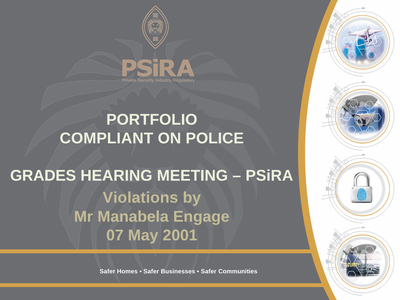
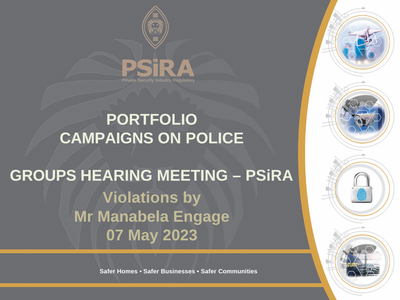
COMPLIANT: COMPLIANT -> CAMPAIGNS (107, 139)
GRADES: GRADES -> GROUPS (43, 176)
2001: 2001 -> 2023 (180, 235)
